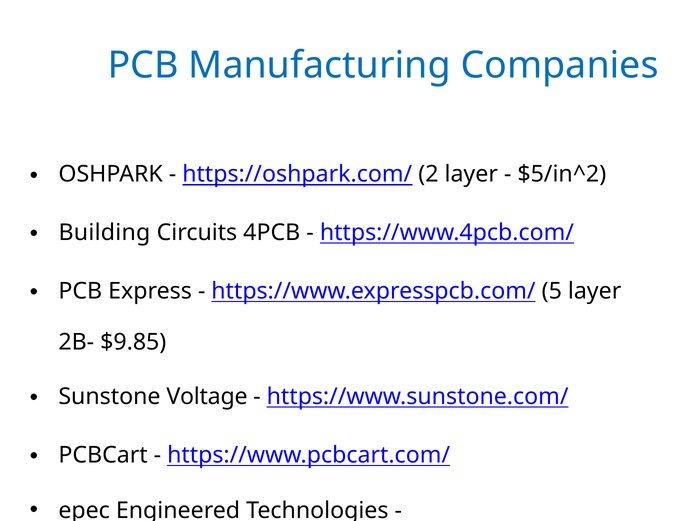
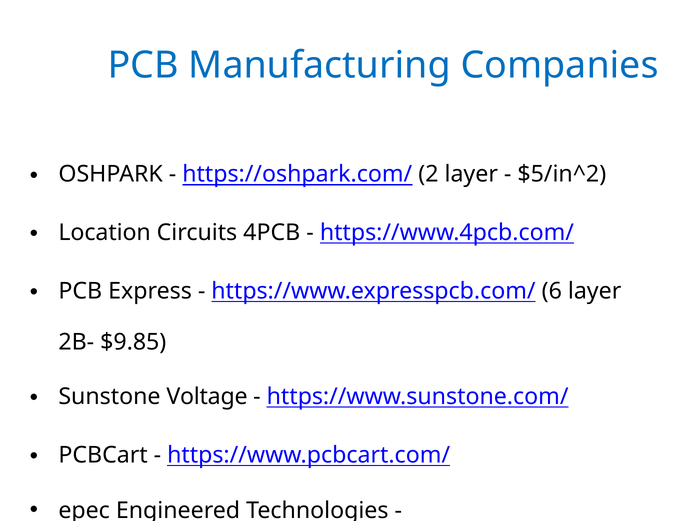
Building: Building -> Location (105, 233)
5: 5 -> 6 (552, 291)
